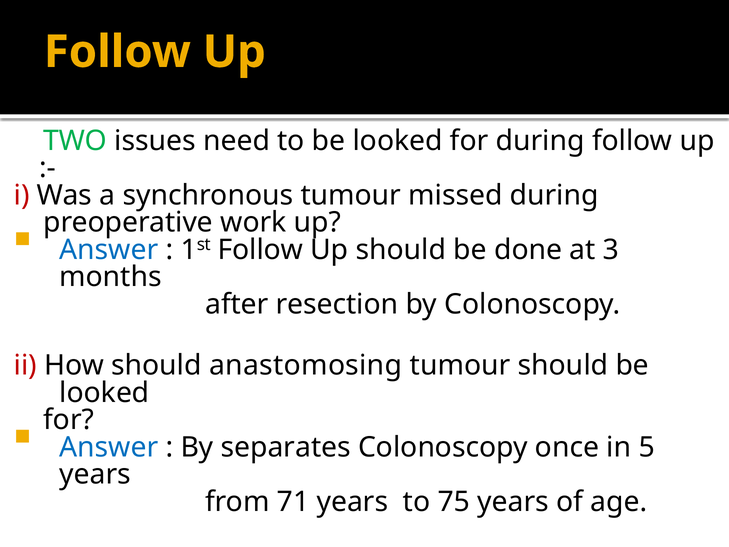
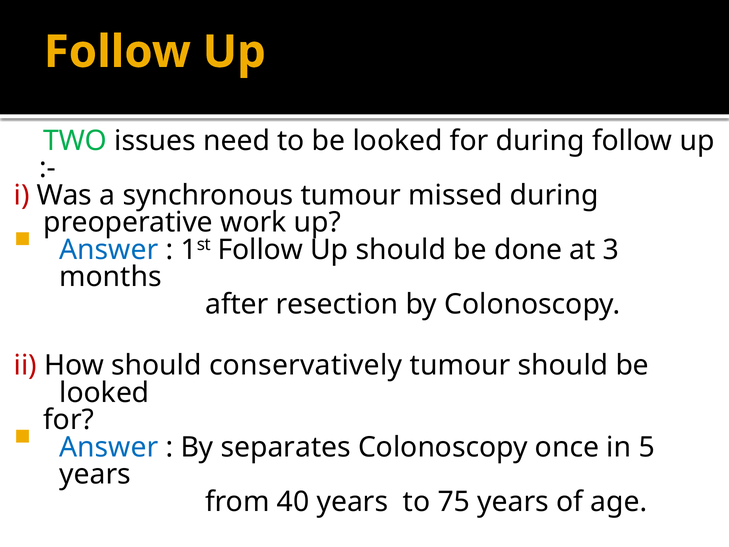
anastomosing: anastomosing -> conservatively (306, 365)
71: 71 -> 40 (293, 501)
